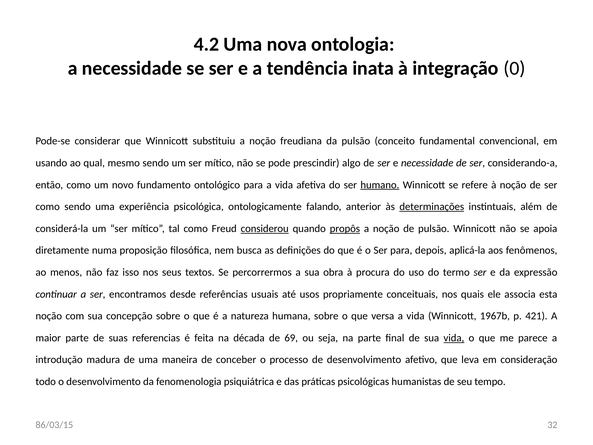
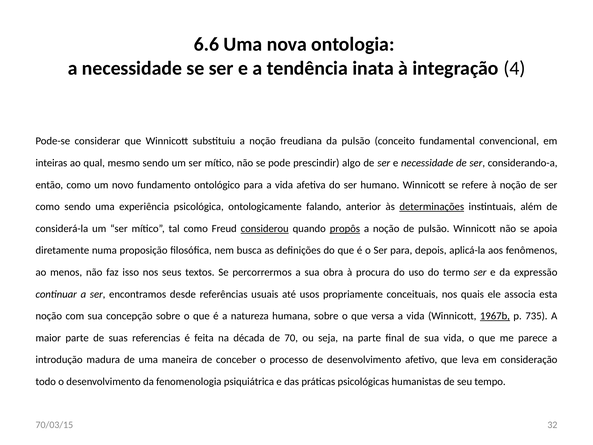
4.2: 4.2 -> 6.6 (207, 44)
0: 0 -> 4 (514, 68)
usando: usando -> inteiras (51, 163)
humano underline: present -> none (380, 185)
1967b underline: none -> present (495, 316)
421: 421 -> 735 (536, 316)
69: 69 -> 70 (291, 338)
vida underline: present -> none (454, 338)
86/03/15: 86/03/15 -> 70/03/15 (54, 425)
